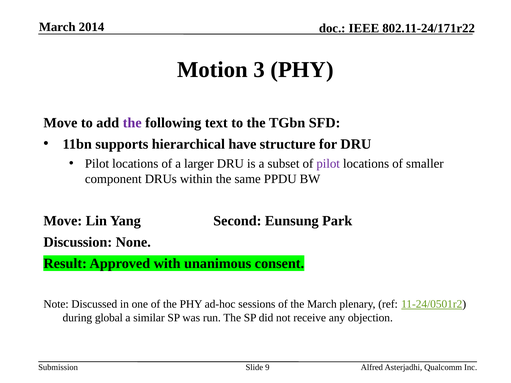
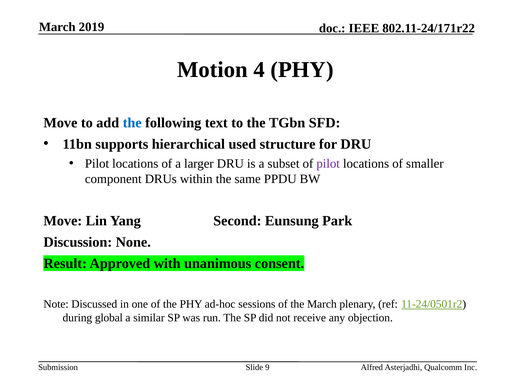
2014: 2014 -> 2019 (91, 27)
3: 3 -> 4 (259, 70)
the colour: purple -> blue (132, 123)
have: have -> used (242, 144)
